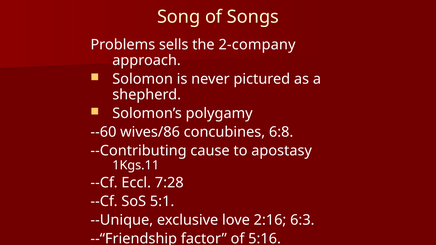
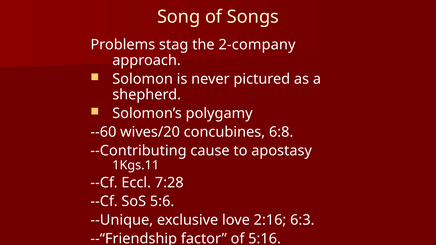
sells: sells -> stag (174, 45)
wives/86: wives/86 -> wives/20 (150, 132)
5:1: 5:1 -> 5:6 (162, 202)
